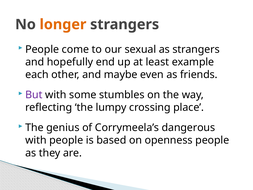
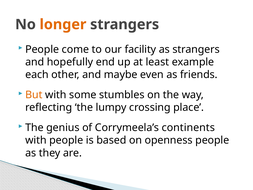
sexual: sexual -> facility (140, 49)
But colour: purple -> orange (34, 95)
dangerous: dangerous -> continents (188, 127)
